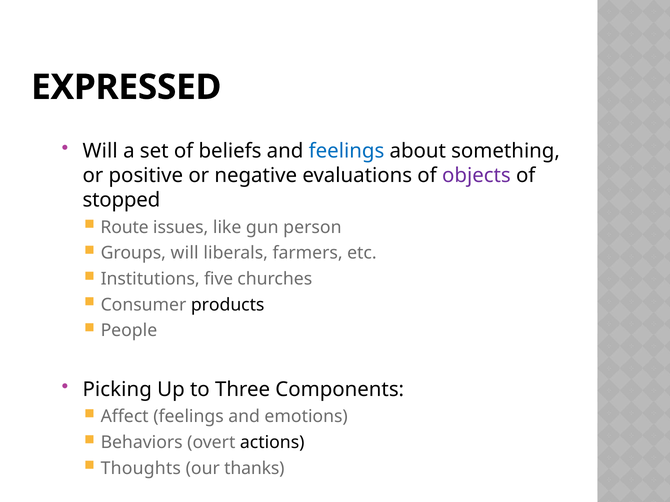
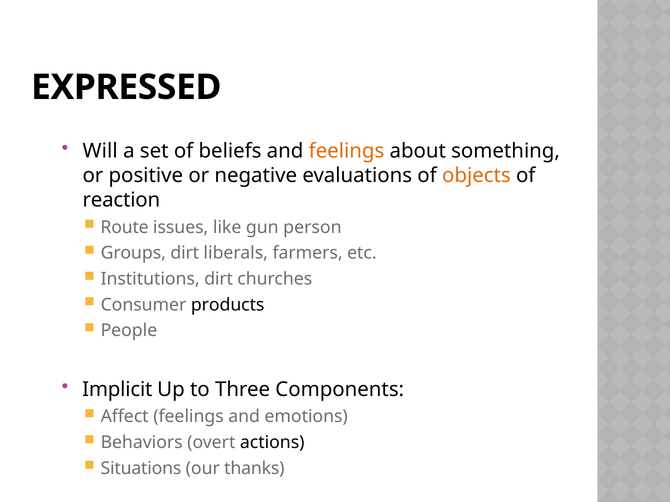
feelings colour: blue -> orange (346, 151)
objects colour: purple -> orange (476, 176)
stopped: stopped -> reaction (121, 200)
Groups will: will -> dirt (185, 253)
Institutions five: five -> dirt (219, 279)
Picking: Picking -> Implicit (117, 390)
Thoughts: Thoughts -> Situations (141, 469)
